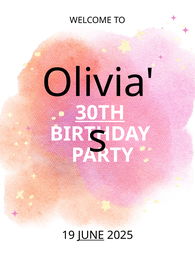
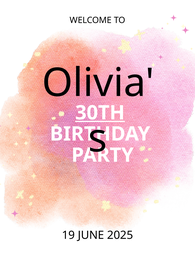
JUNE underline: present -> none (91, 235)
